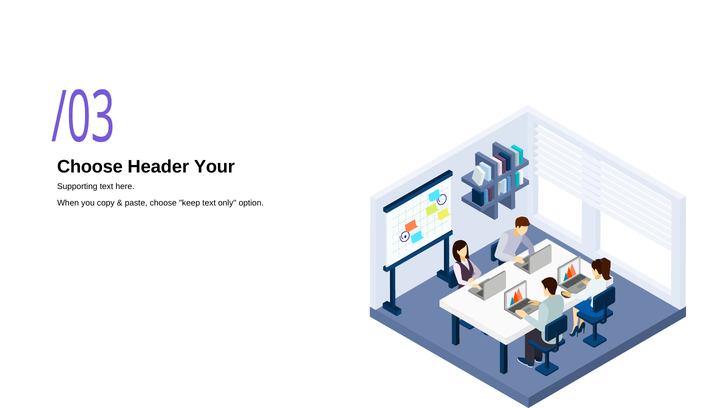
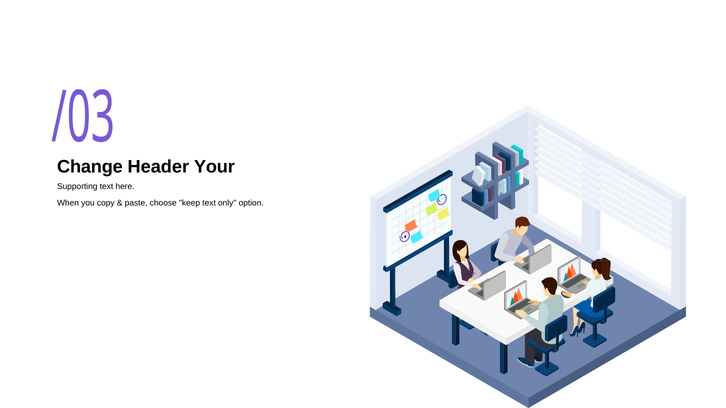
Choose: Choose -> Change (90, 167)
